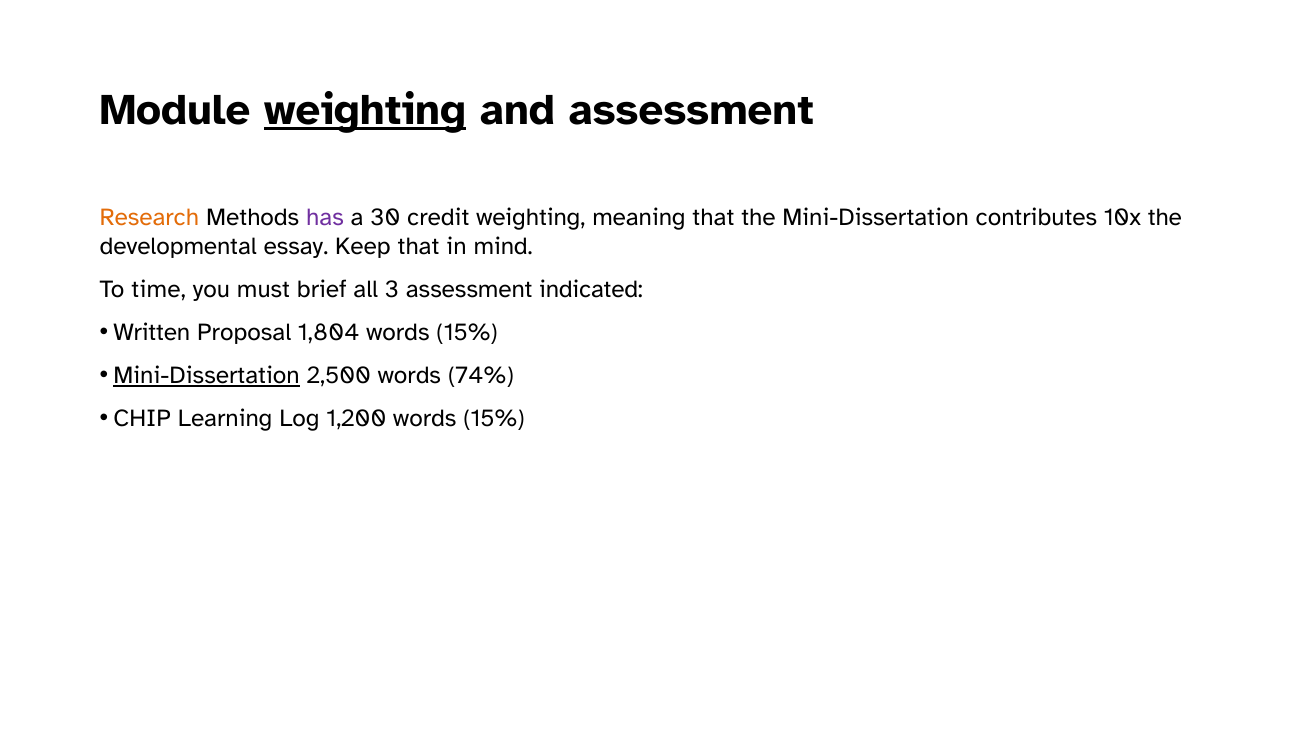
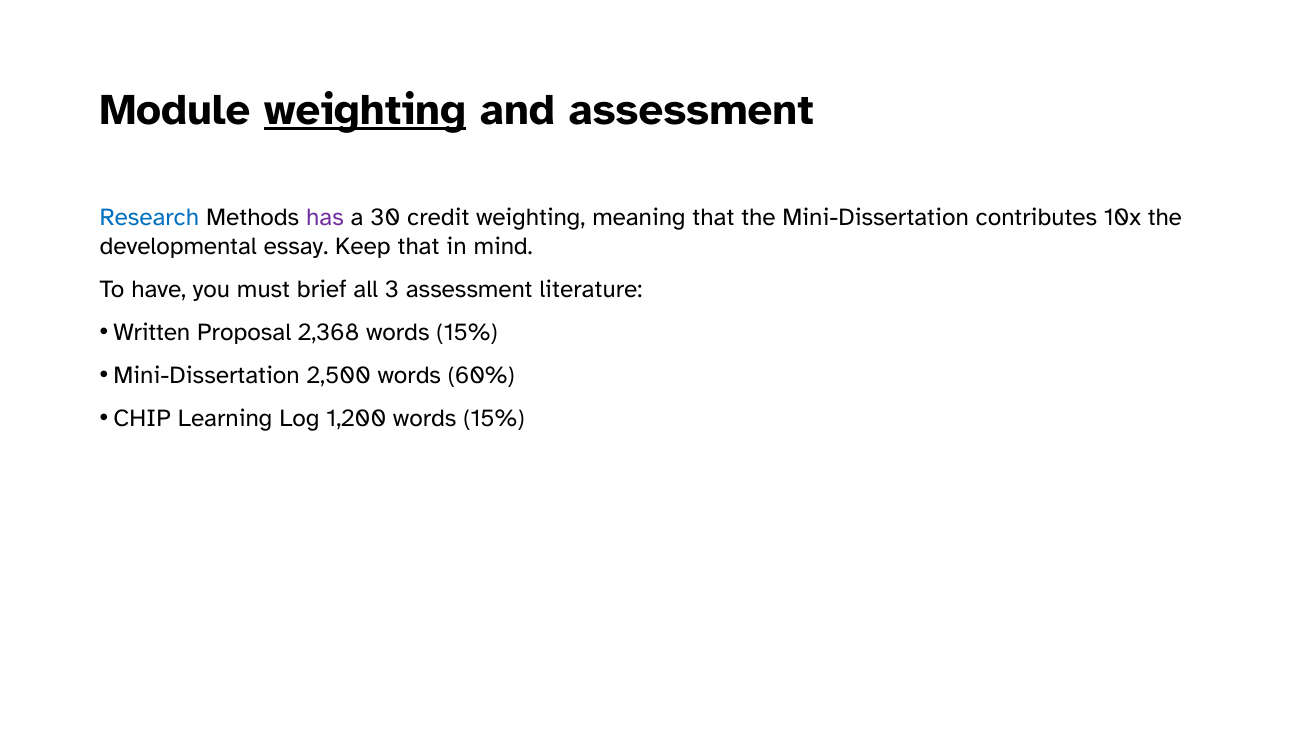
Research colour: orange -> blue (149, 217)
time: time -> have (159, 289)
indicated: indicated -> literature (591, 289)
1,804: 1,804 -> 2,368 (329, 332)
Mini-Dissertation underline: present -> none (207, 375)
74%: 74% -> 60% (481, 375)
